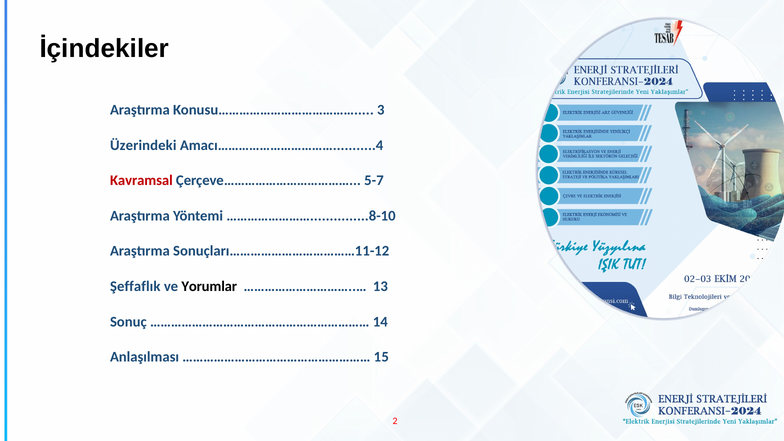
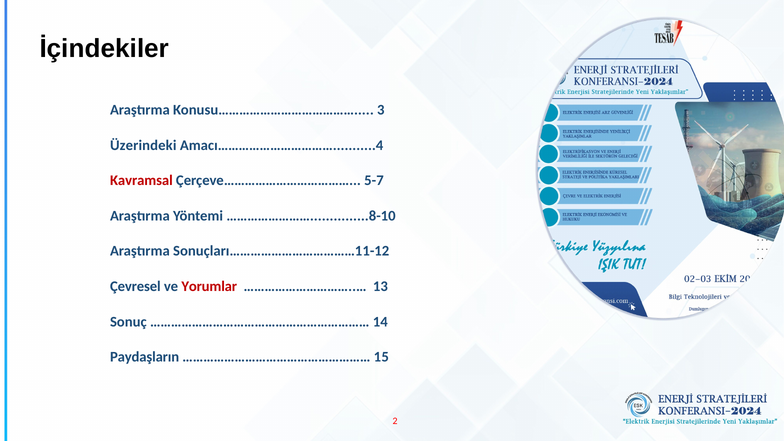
Şeffaflık: Şeffaflık -> Çevresel (135, 286)
Yorumlar colour: black -> red (209, 286)
Anlaşılması: Anlaşılması -> Paydaşların (145, 357)
